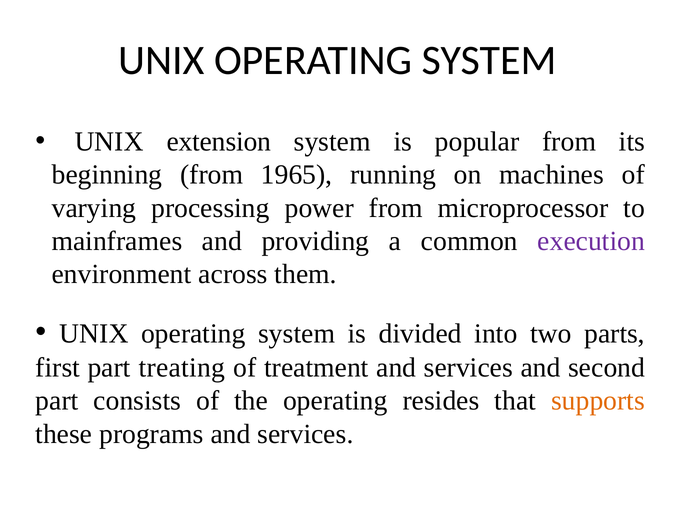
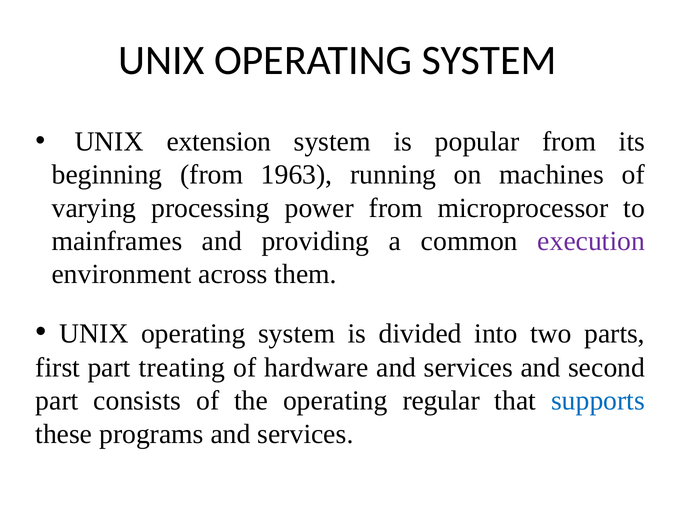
1965: 1965 -> 1963 (297, 175)
treatment: treatment -> hardware (316, 368)
resides: resides -> regular (441, 401)
supports colour: orange -> blue (598, 401)
